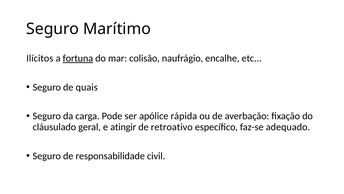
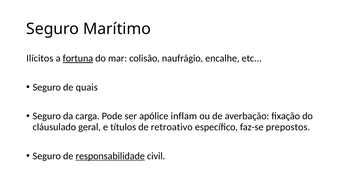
rápida: rápida -> inflam (184, 116)
atingir: atingir -> títulos (123, 127)
adequado: adequado -> prepostos (288, 127)
responsabilidade underline: none -> present (110, 156)
